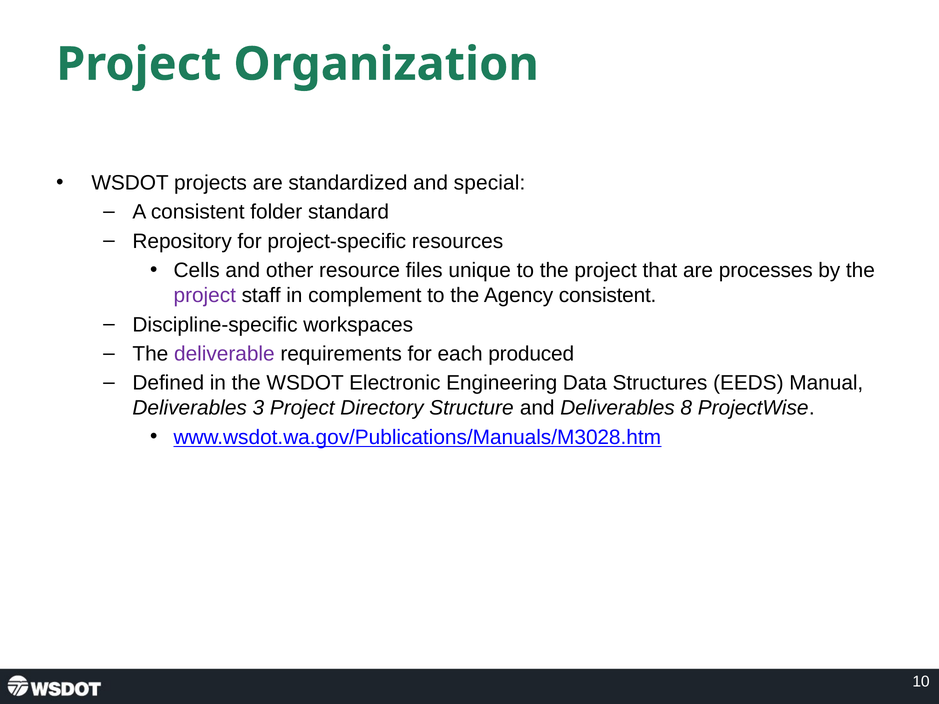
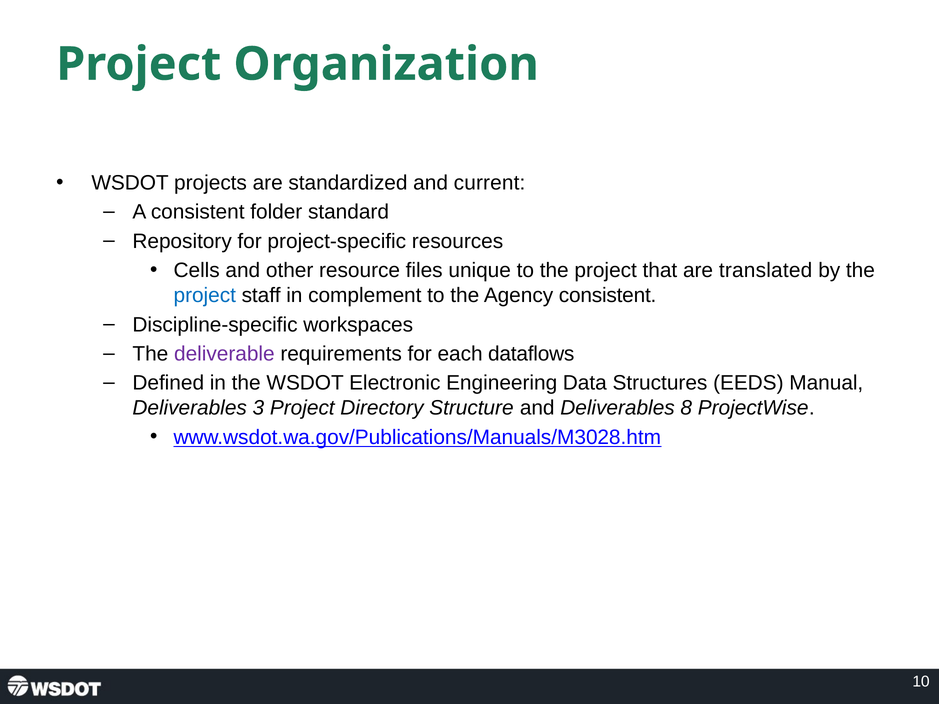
special: special -> current (490, 183)
processes: processes -> translated (766, 271)
project colour: purple -> blue (205, 296)
produced: produced -> dataflows (531, 354)
